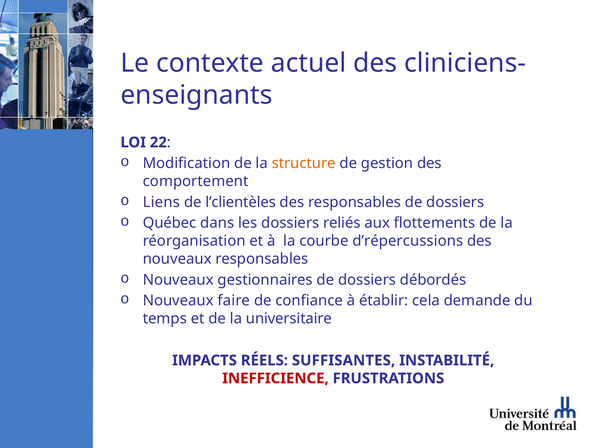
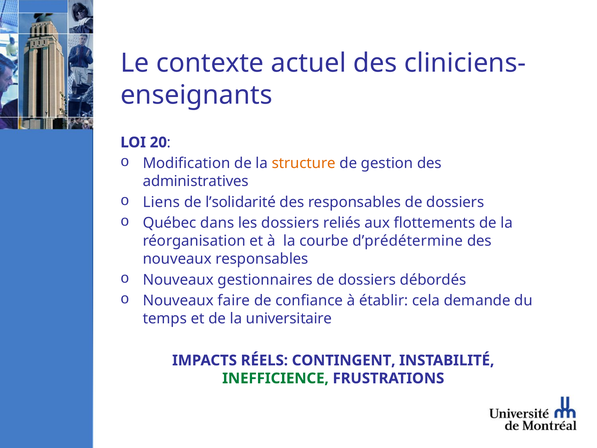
22: 22 -> 20 (158, 142)
comportement: comportement -> administratives (196, 181)
l’clientèles: l’clientèles -> l’solidarité (241, 202)
d’répercussions: d’répercussions -> d’prédétermine (408, 241)
SUFFISANTES: SUFFISANTES -> CONTINGENT (344, 360)
INEFFICIENCE colour: red -> green (275, 378)
